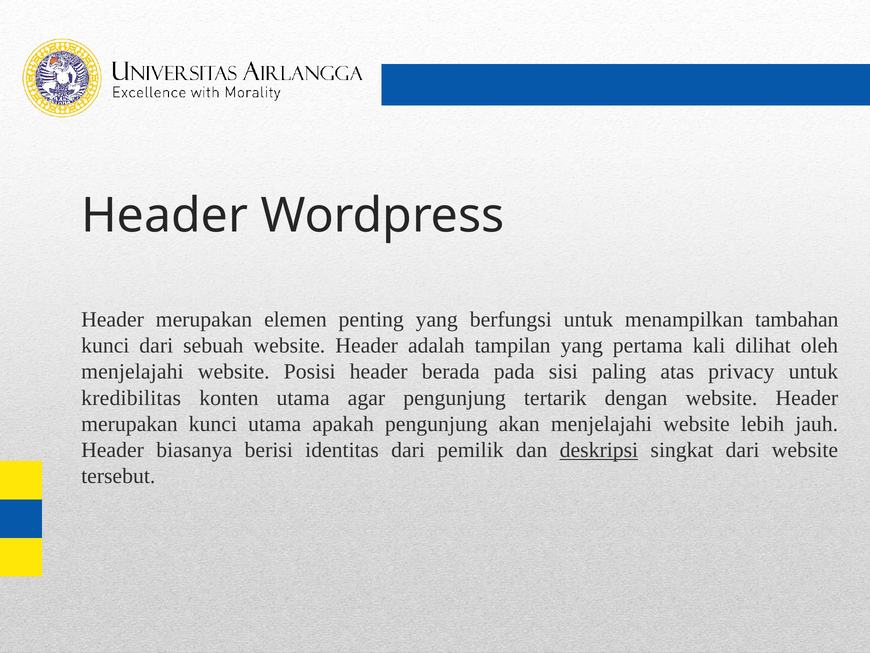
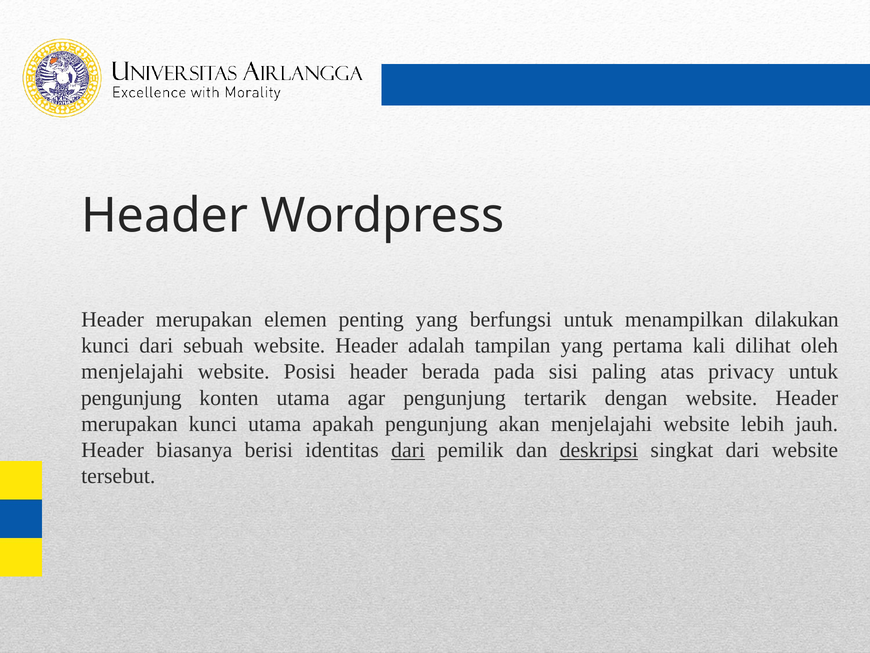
tambahan: tambahan -> dilakukan (797, 319)
kredibilitas: kredibilitas -> pengunjung (131, 398)
dari underline: none -> present (408, 450)
